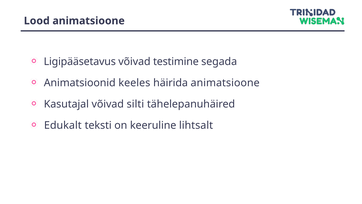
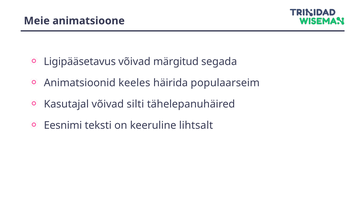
Lood: Lood -> Meie (37, 21)
testimine: testimine -> märgitud (176, 62)
häirida animatsioone: animatsioone -> populaarseim (225, 83)
Edukalt: Edukalt -> Eesnimi (63, 125)
